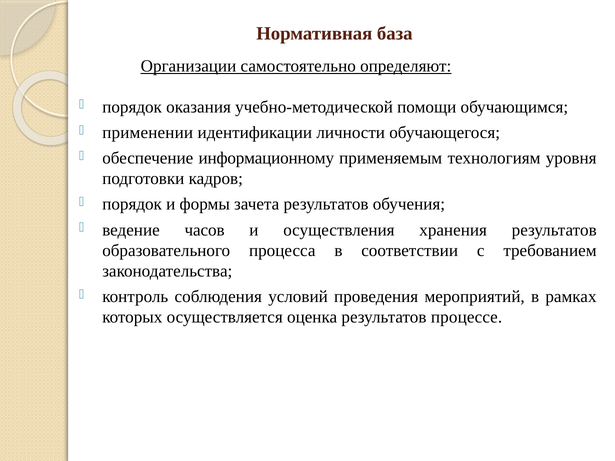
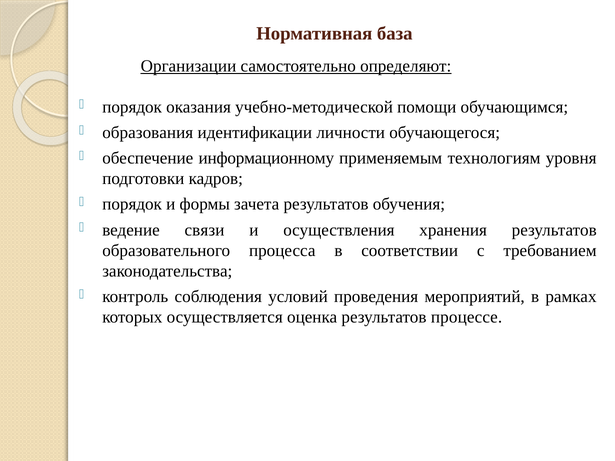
применении: применении -> образования (148, 133)
часов: часов -> связи (204, 230)
